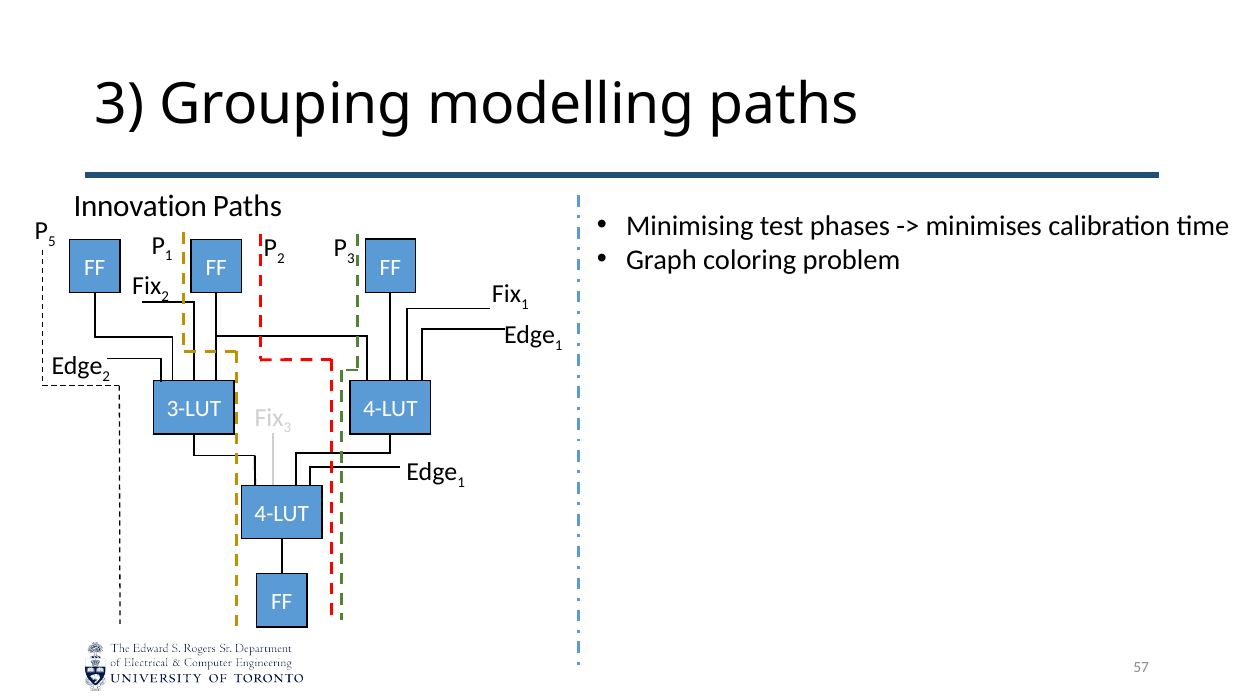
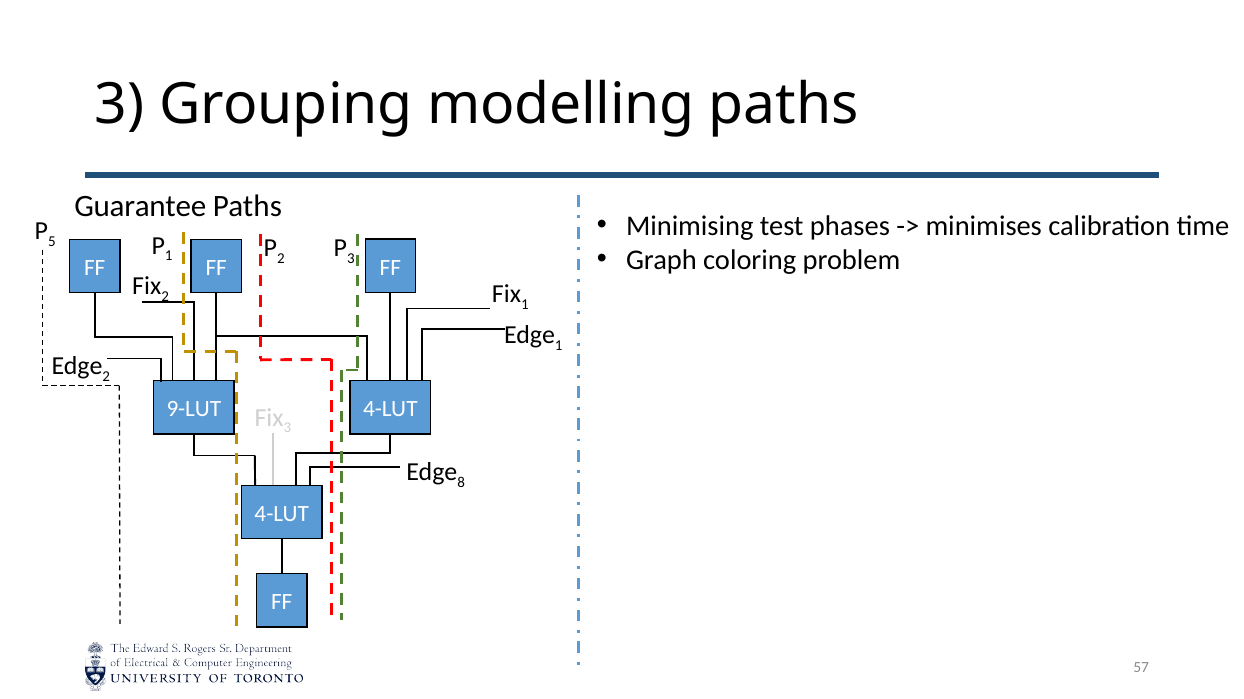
Innovation: Innovation -> Guarantee (140, 207)
3-LUT: 3-LUT -> 9-LUT (194, 409)
1: 1 -> 8 (461, 483)
